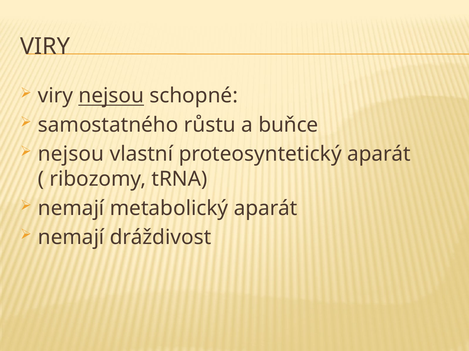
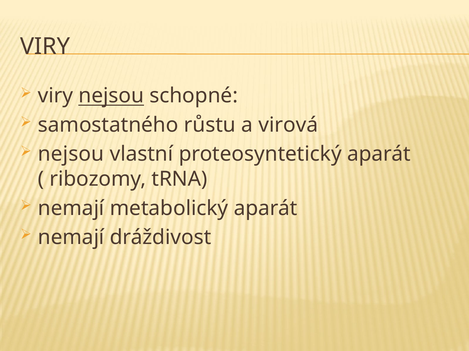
buňce: buňce -> virová (288, 125)
